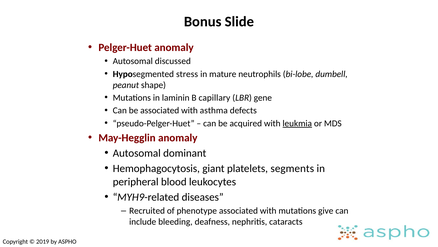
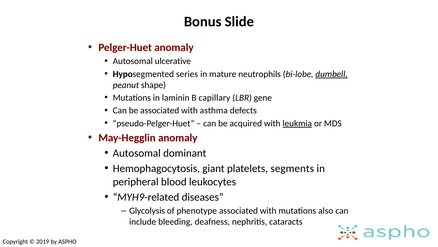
discussed: discussed -> ulcerative (173, 61)
stress: stress -> series (187, 74)
dumbell underline: none -> present (332, 74)
Recruited: Recruited -> Glycolysis (147, 210)
give: give -> also (326, 210)
